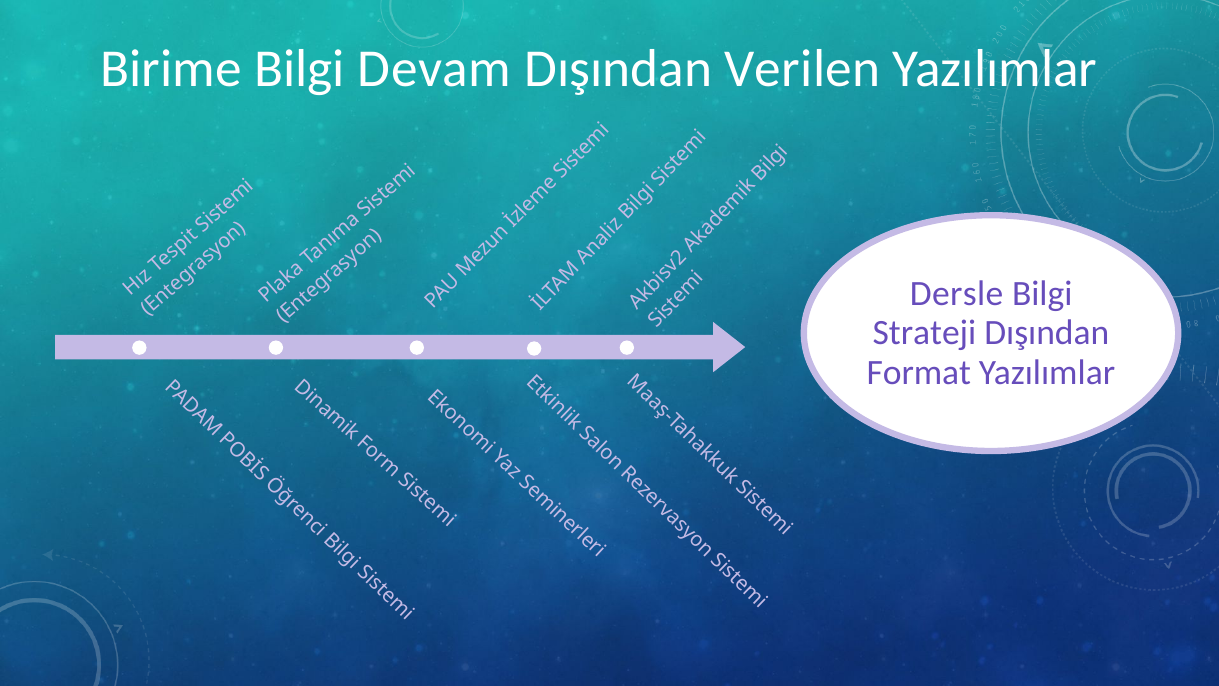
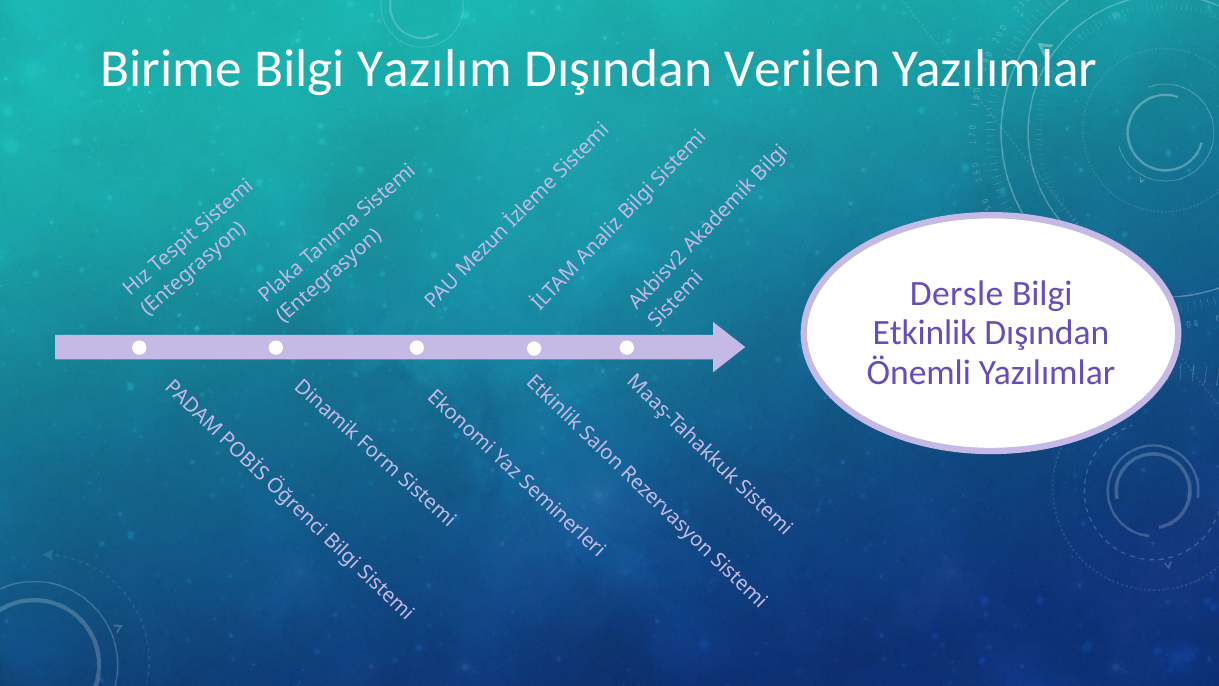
Devam: Devam -> Yazılım (435, 69)
Strateji: Strateji -> Etkinlik (925, 333)
Format: Format -> Önemli (919, 373)
